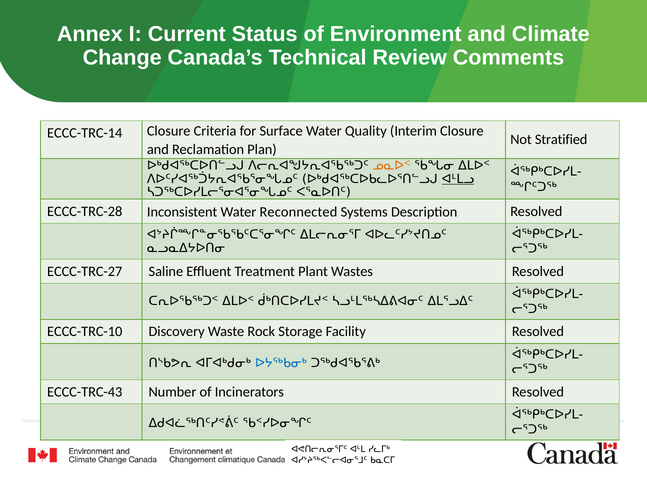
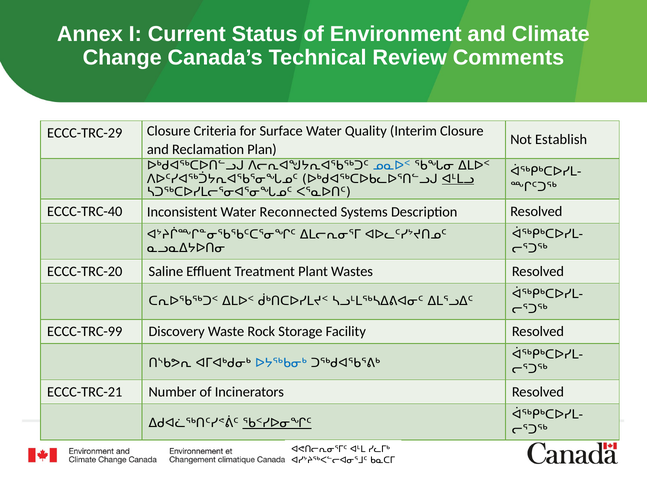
ECCC-TRC-14: ECCC-TRC-14 -> ECCC-TRC-29 (85, 133)
Stratified: Stratified -> Establish (561, 140)
ᓄᓇᐅᑉ colour: orange -> blue (392, 165)
ECCC-TRC-28: ECCC-TRC-28 -> ECCC-TRC-40 (85, 211)
ECCC-TRC-27: ECCC-TRC-27 -> ECCC-TRC-20 (85, 271)
ECCC-TRC-10: ECCC-TRC-10 -> ECCC-TRC-99 (85, 331)
ECCC-TRC-43: ECCC-TRC-43 -> ECCC-TRC-21 (85, 391)
ᖃᑉᓯᐅᓂᖏᑦ underline: none -> present (277, 422)
